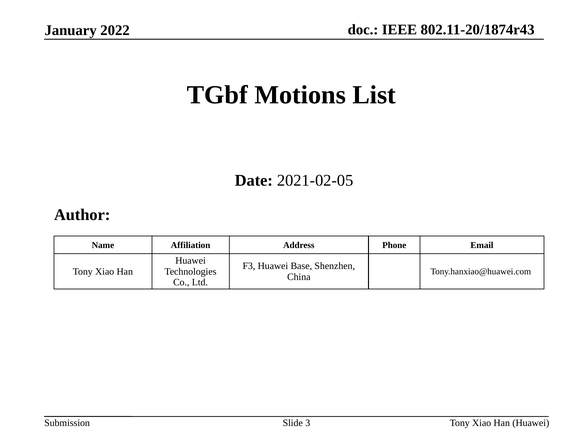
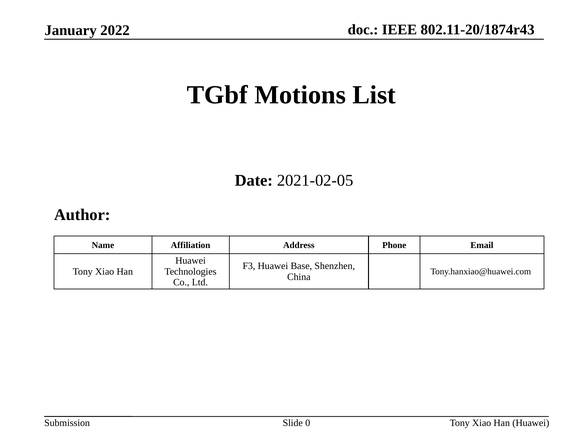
3: 3 -> 0 (308, 423)
